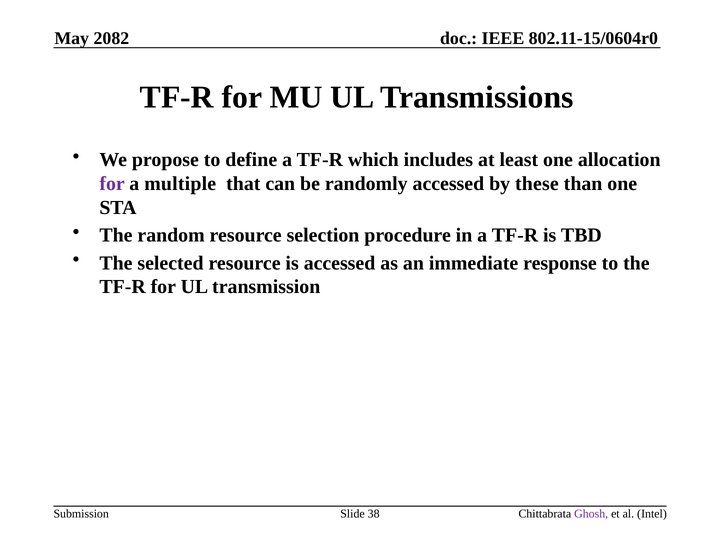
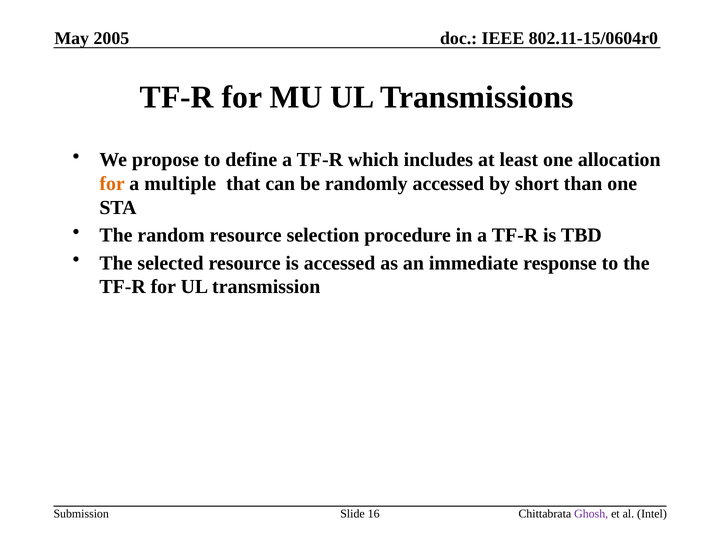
2082: 2082 -> 2005 (111, 38)
for colour: purple -> orange (112, 184)
these: these -> short (537, 184)
38: 38 -> 16 (374, 514)
